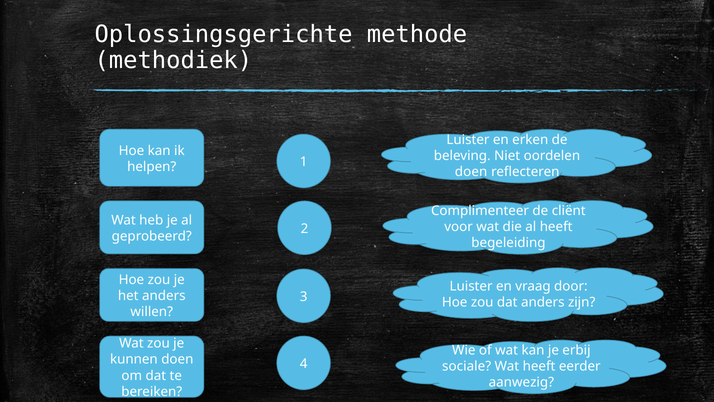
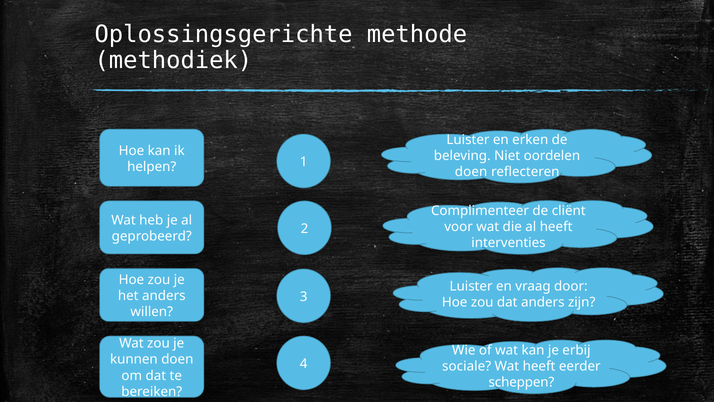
begeleiding: begeleiding -> interventies (508, 243)
aanwezig: aanwezig -> scheppen (521, 382)
